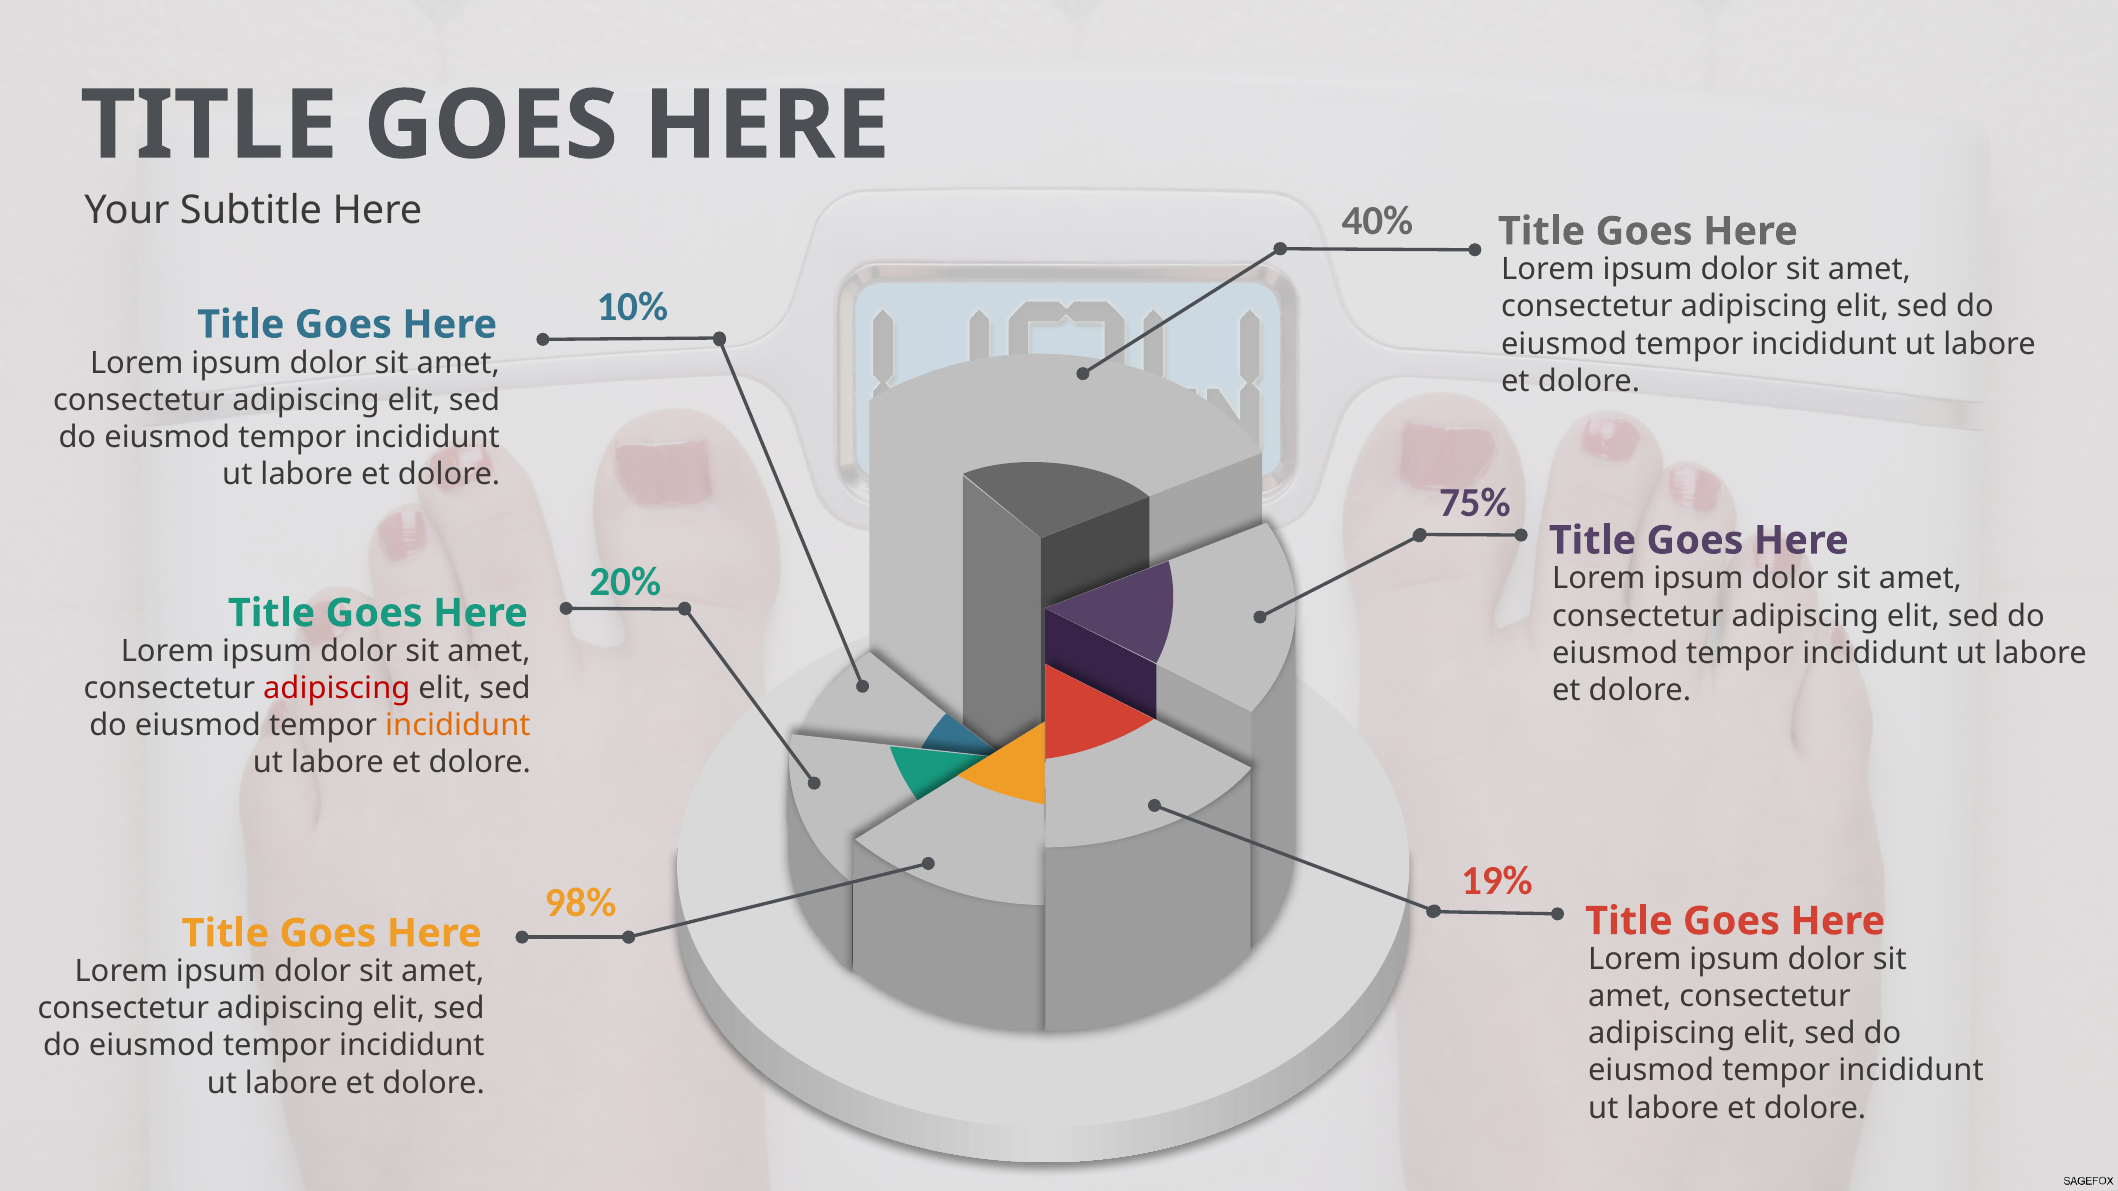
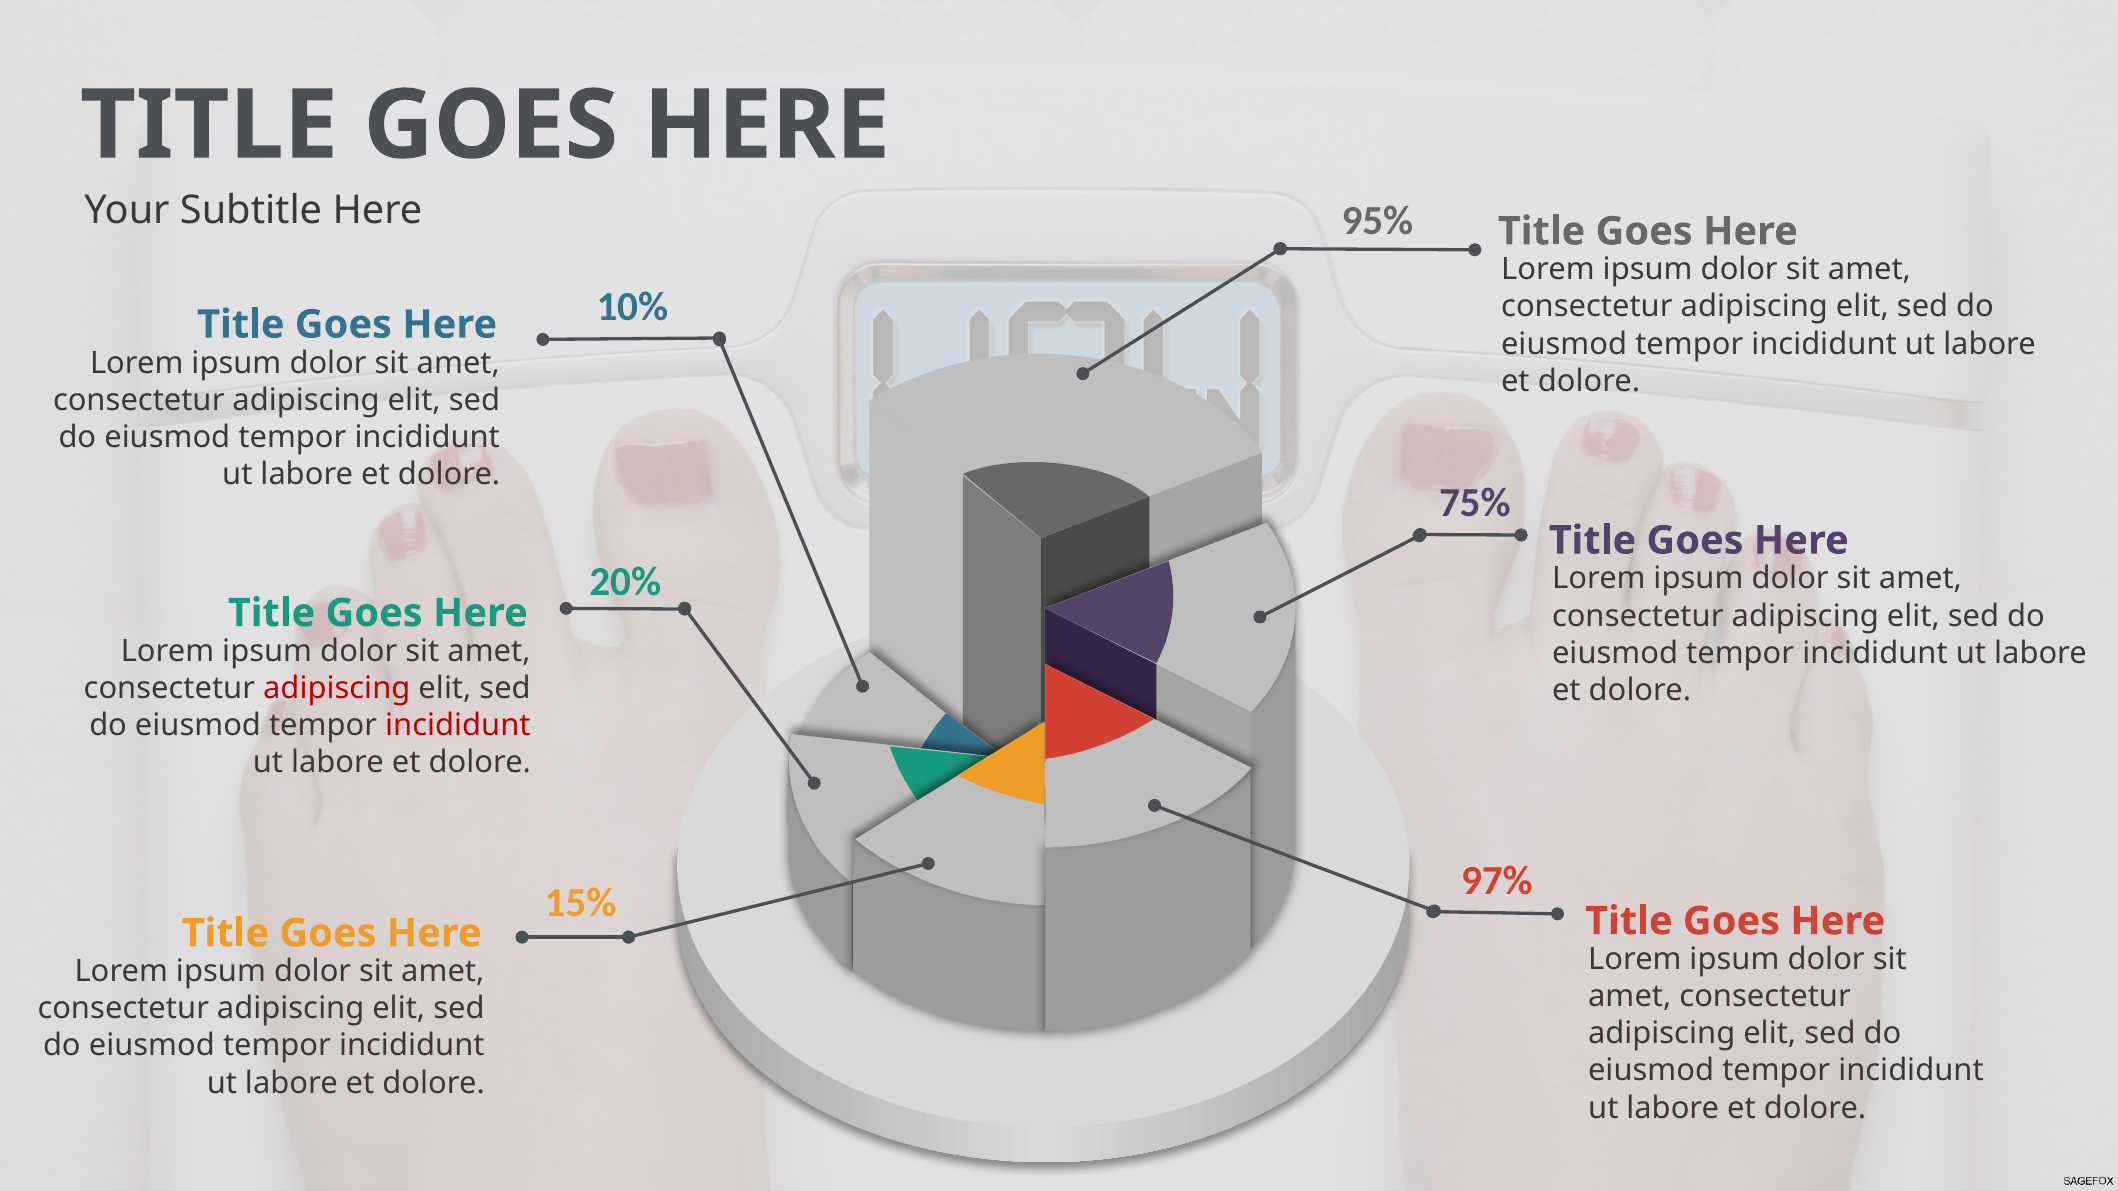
40%: 40% -> 95% (1377, 221)
incididunt colour: orange -> red (458, 726)
19%: 19% -> 97% (1497, 881)
98%: 98% -> 15% (581, 903)
